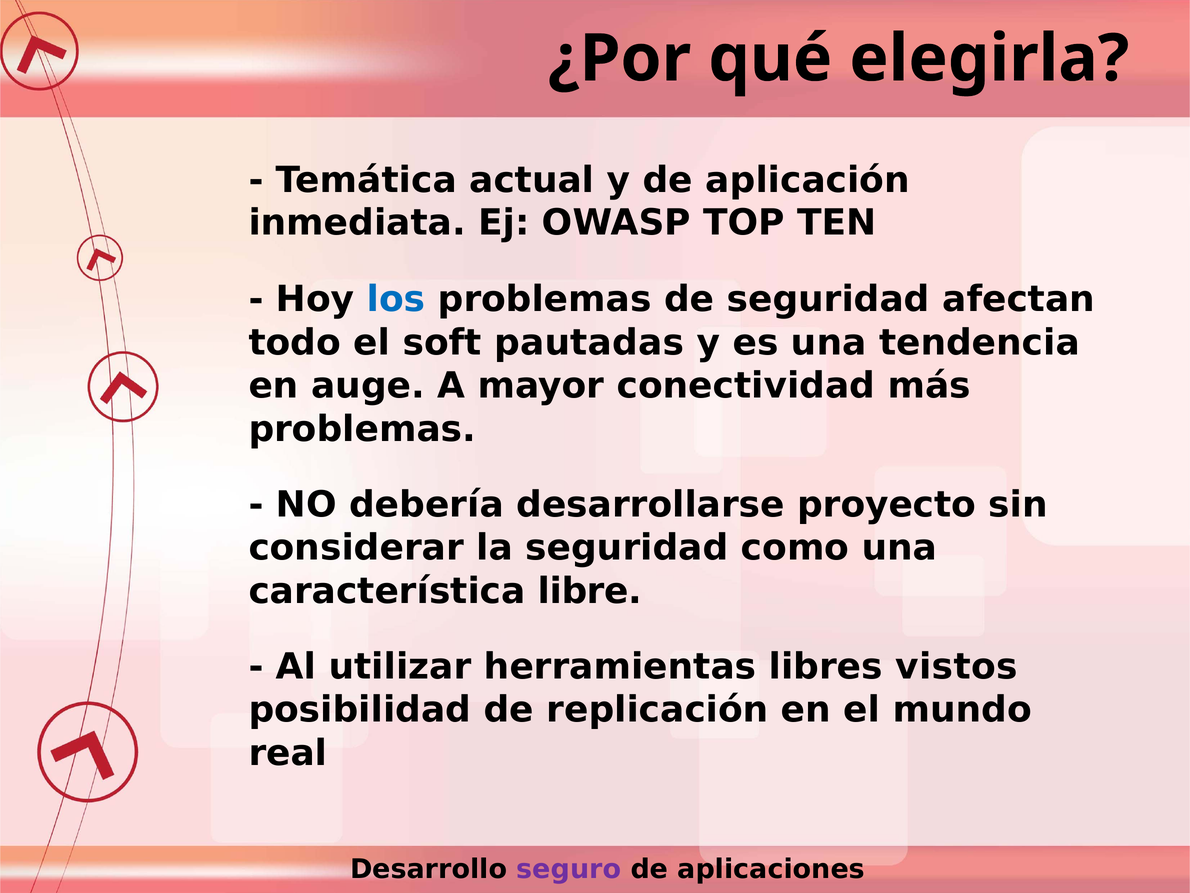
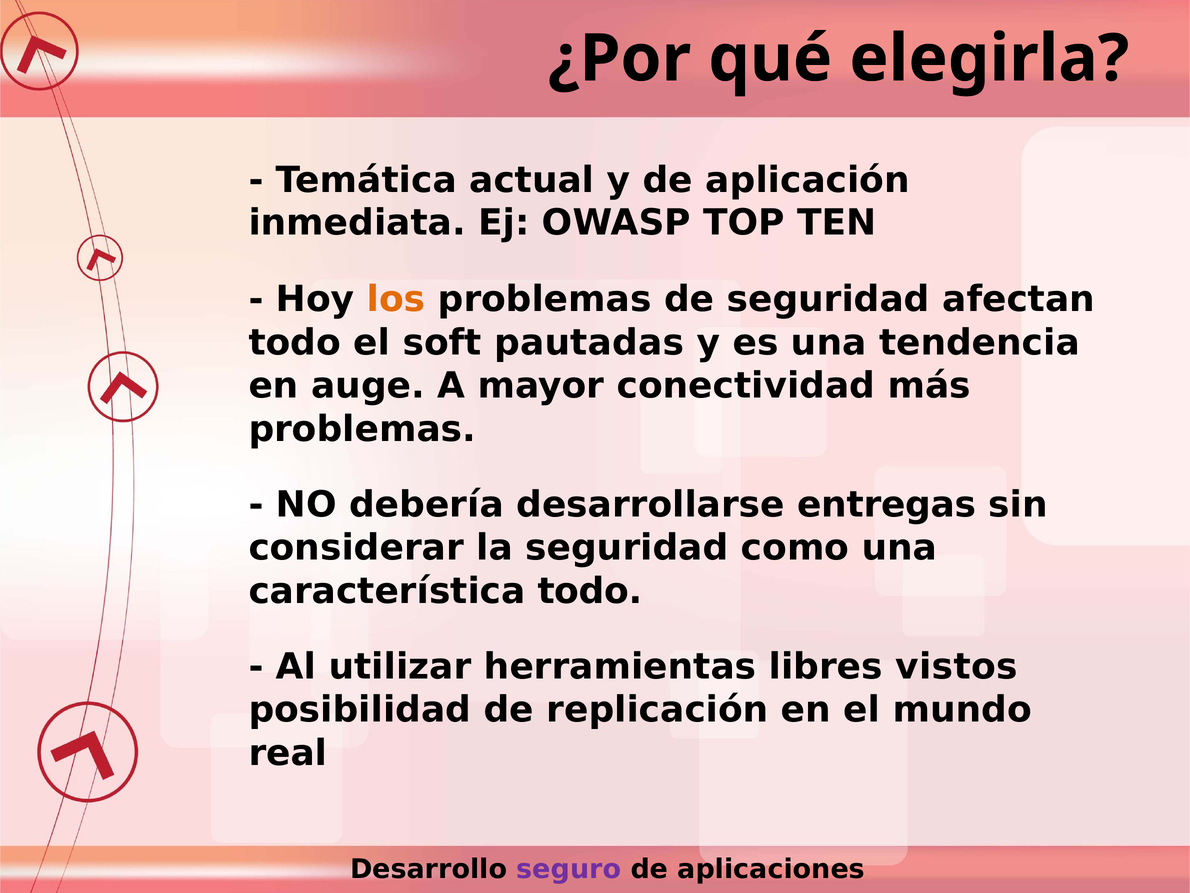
los colour: blue -> orange (396, 299)
proyecto: proyecto -> entregas (887, 504)
característica libre: libre -> todo (590, 591)
